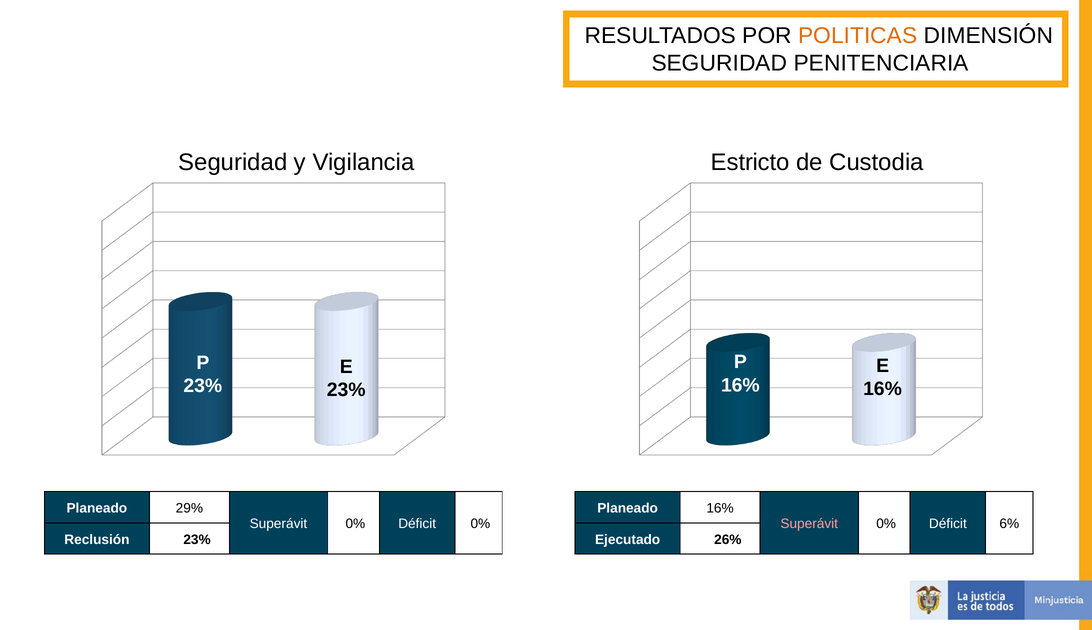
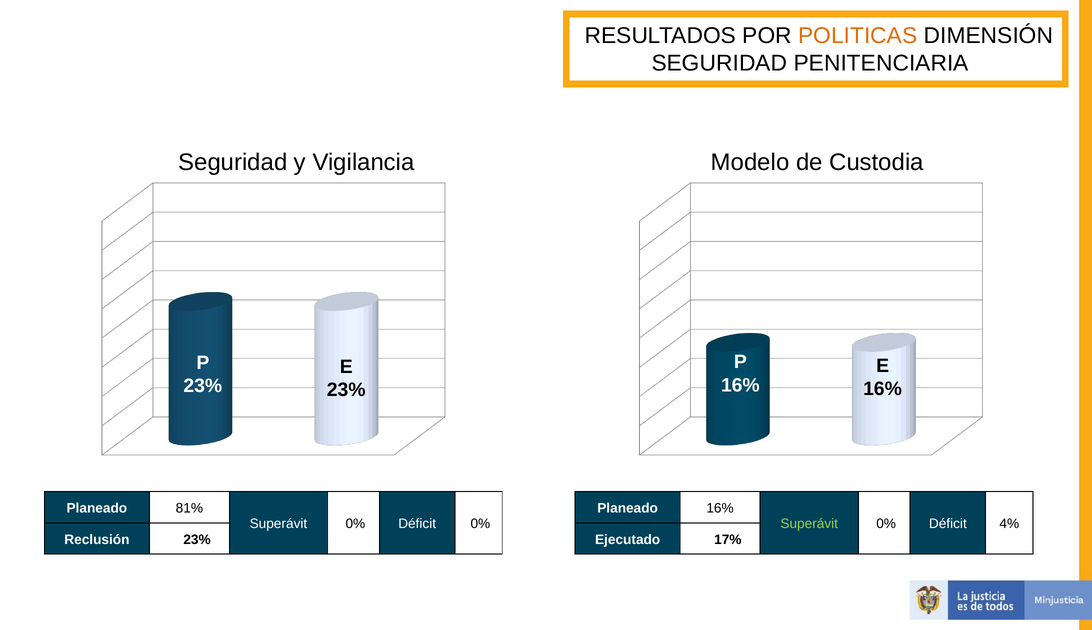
Estricto: Estricto -> Modelo (750, 163)
29%: 29% -> 81% (189, 508)
Superávit colour: pink -> light green (809, 524)
6%: 6% -> 4% (1009, 524)
26%: 26% -> 17% (728, 540)
